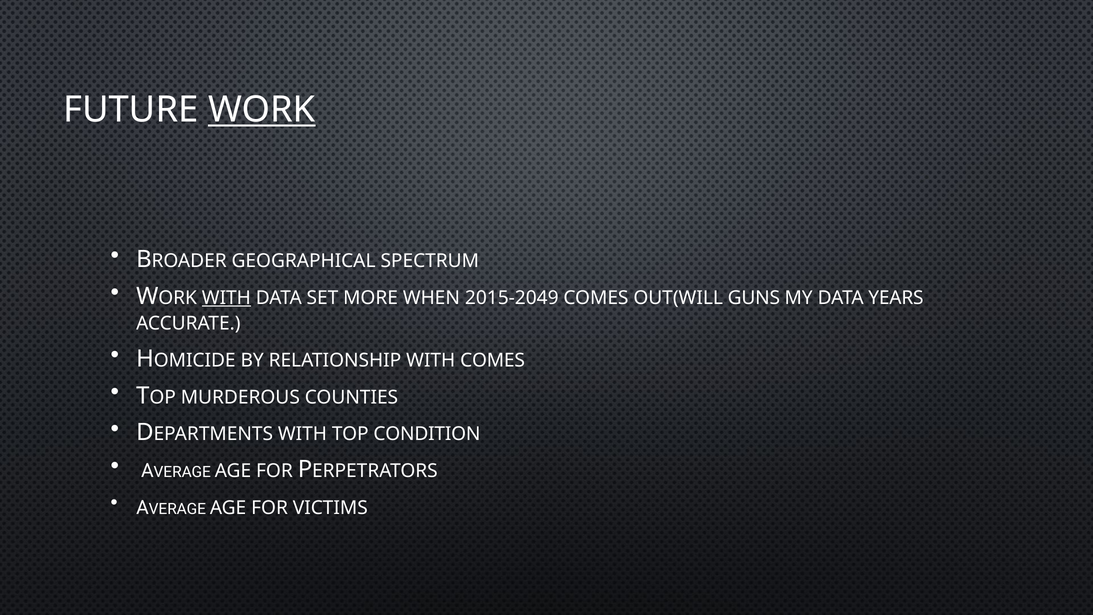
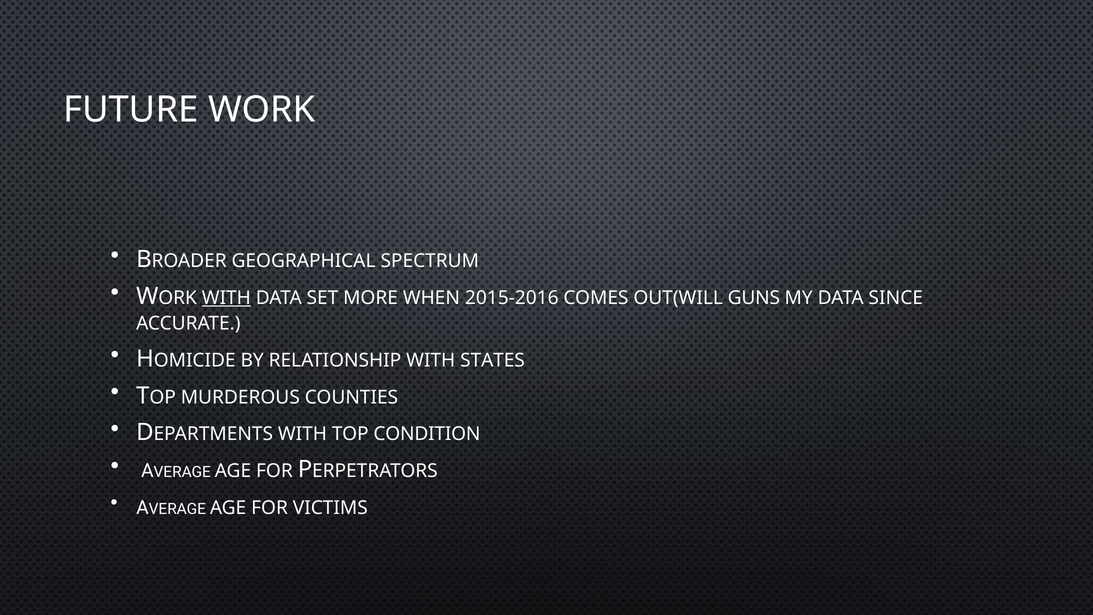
WORK underline: present -> none (262, 110)
2015-2049: 2015-2049 -> 2015-2016 (512, 298)
YEARS: YEARS -> SINCE (896, 298)
WITH COMES: COMES -> STATES (493, 360)
